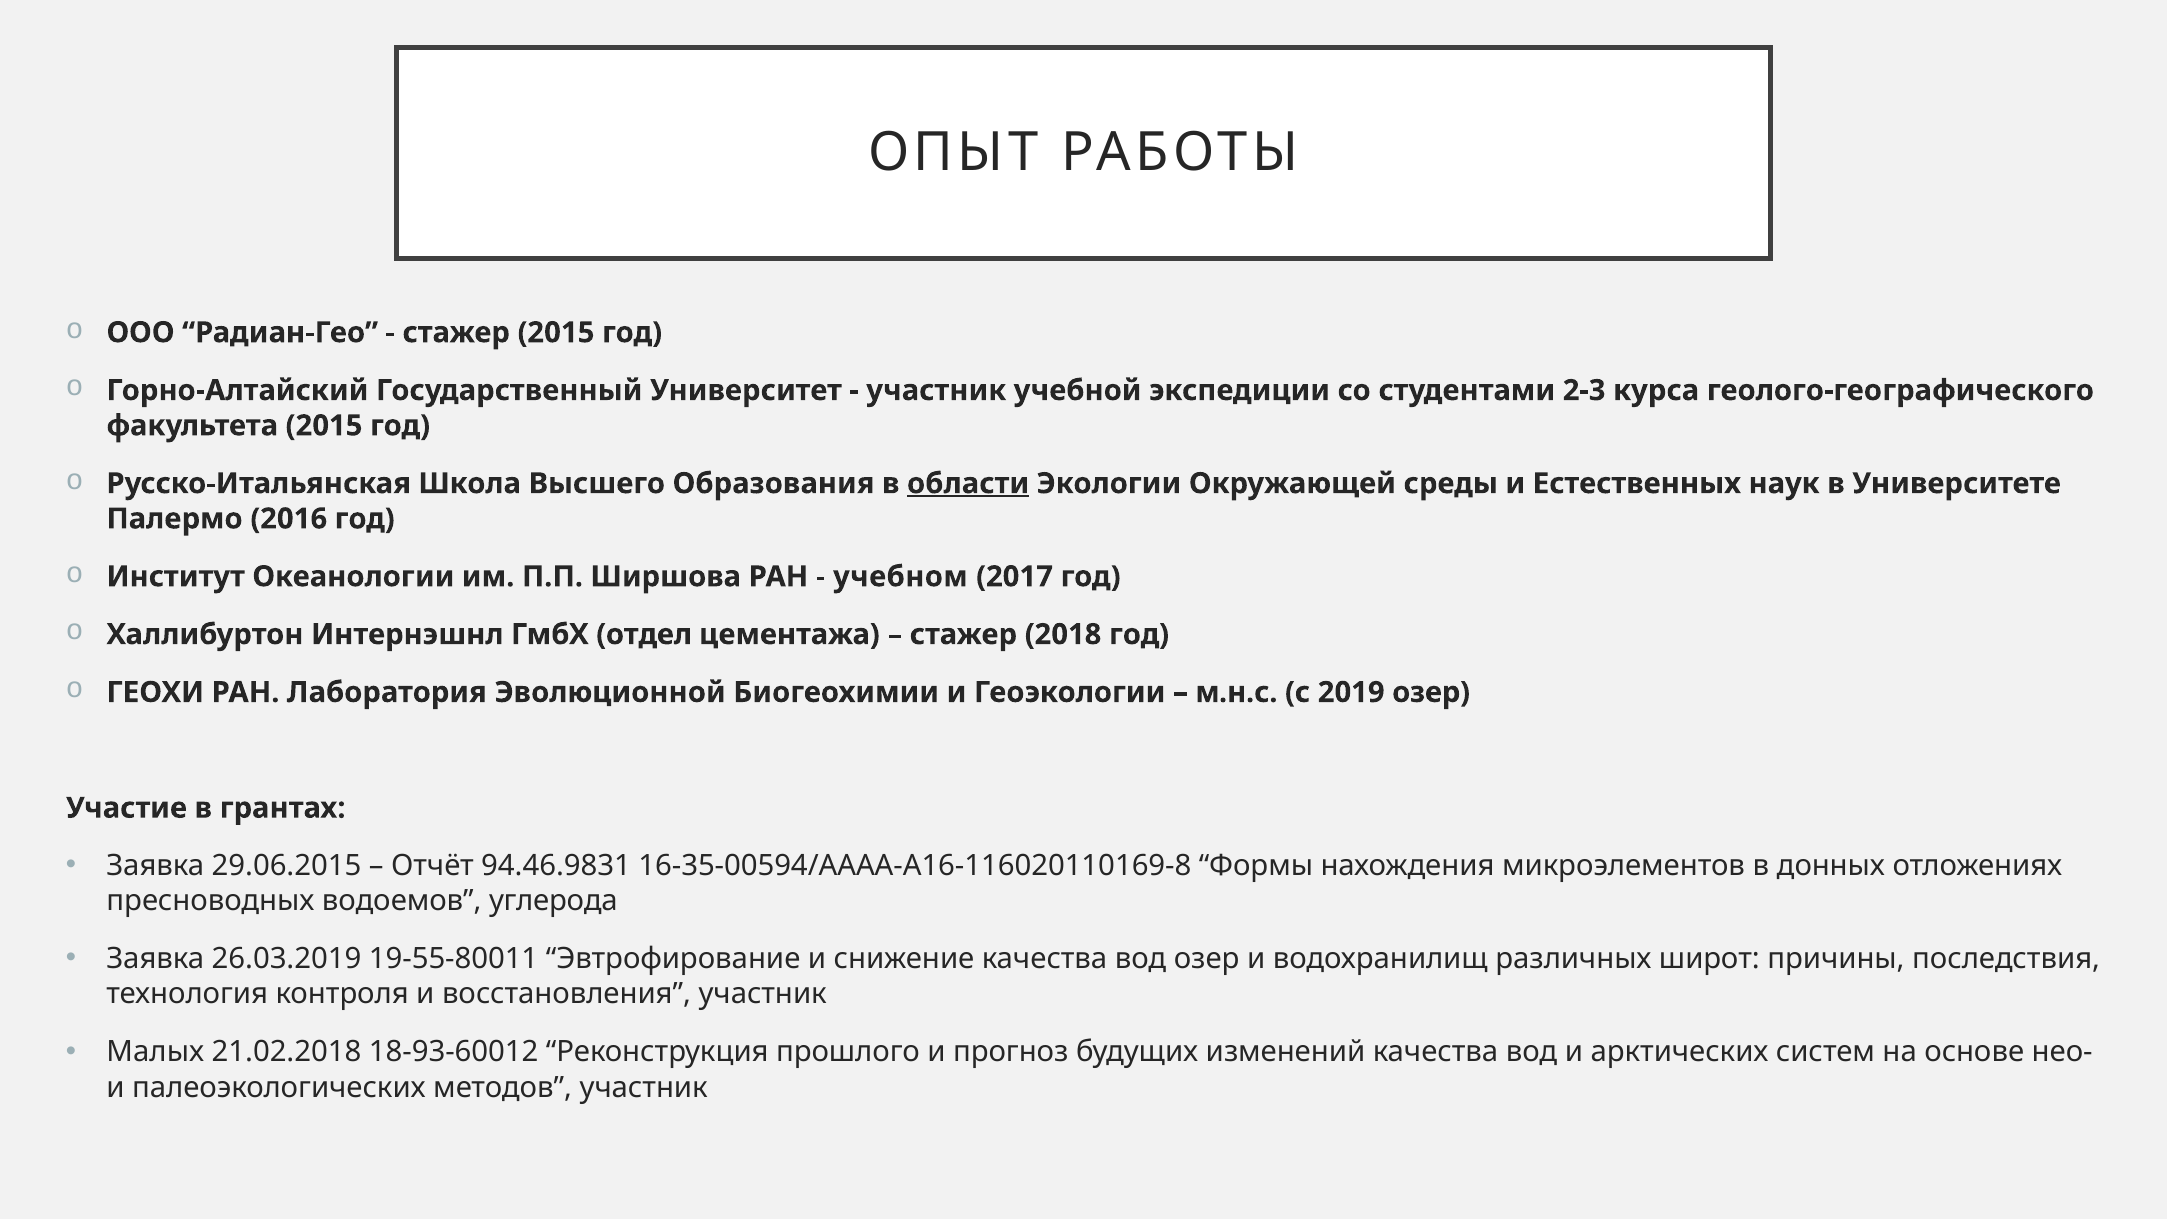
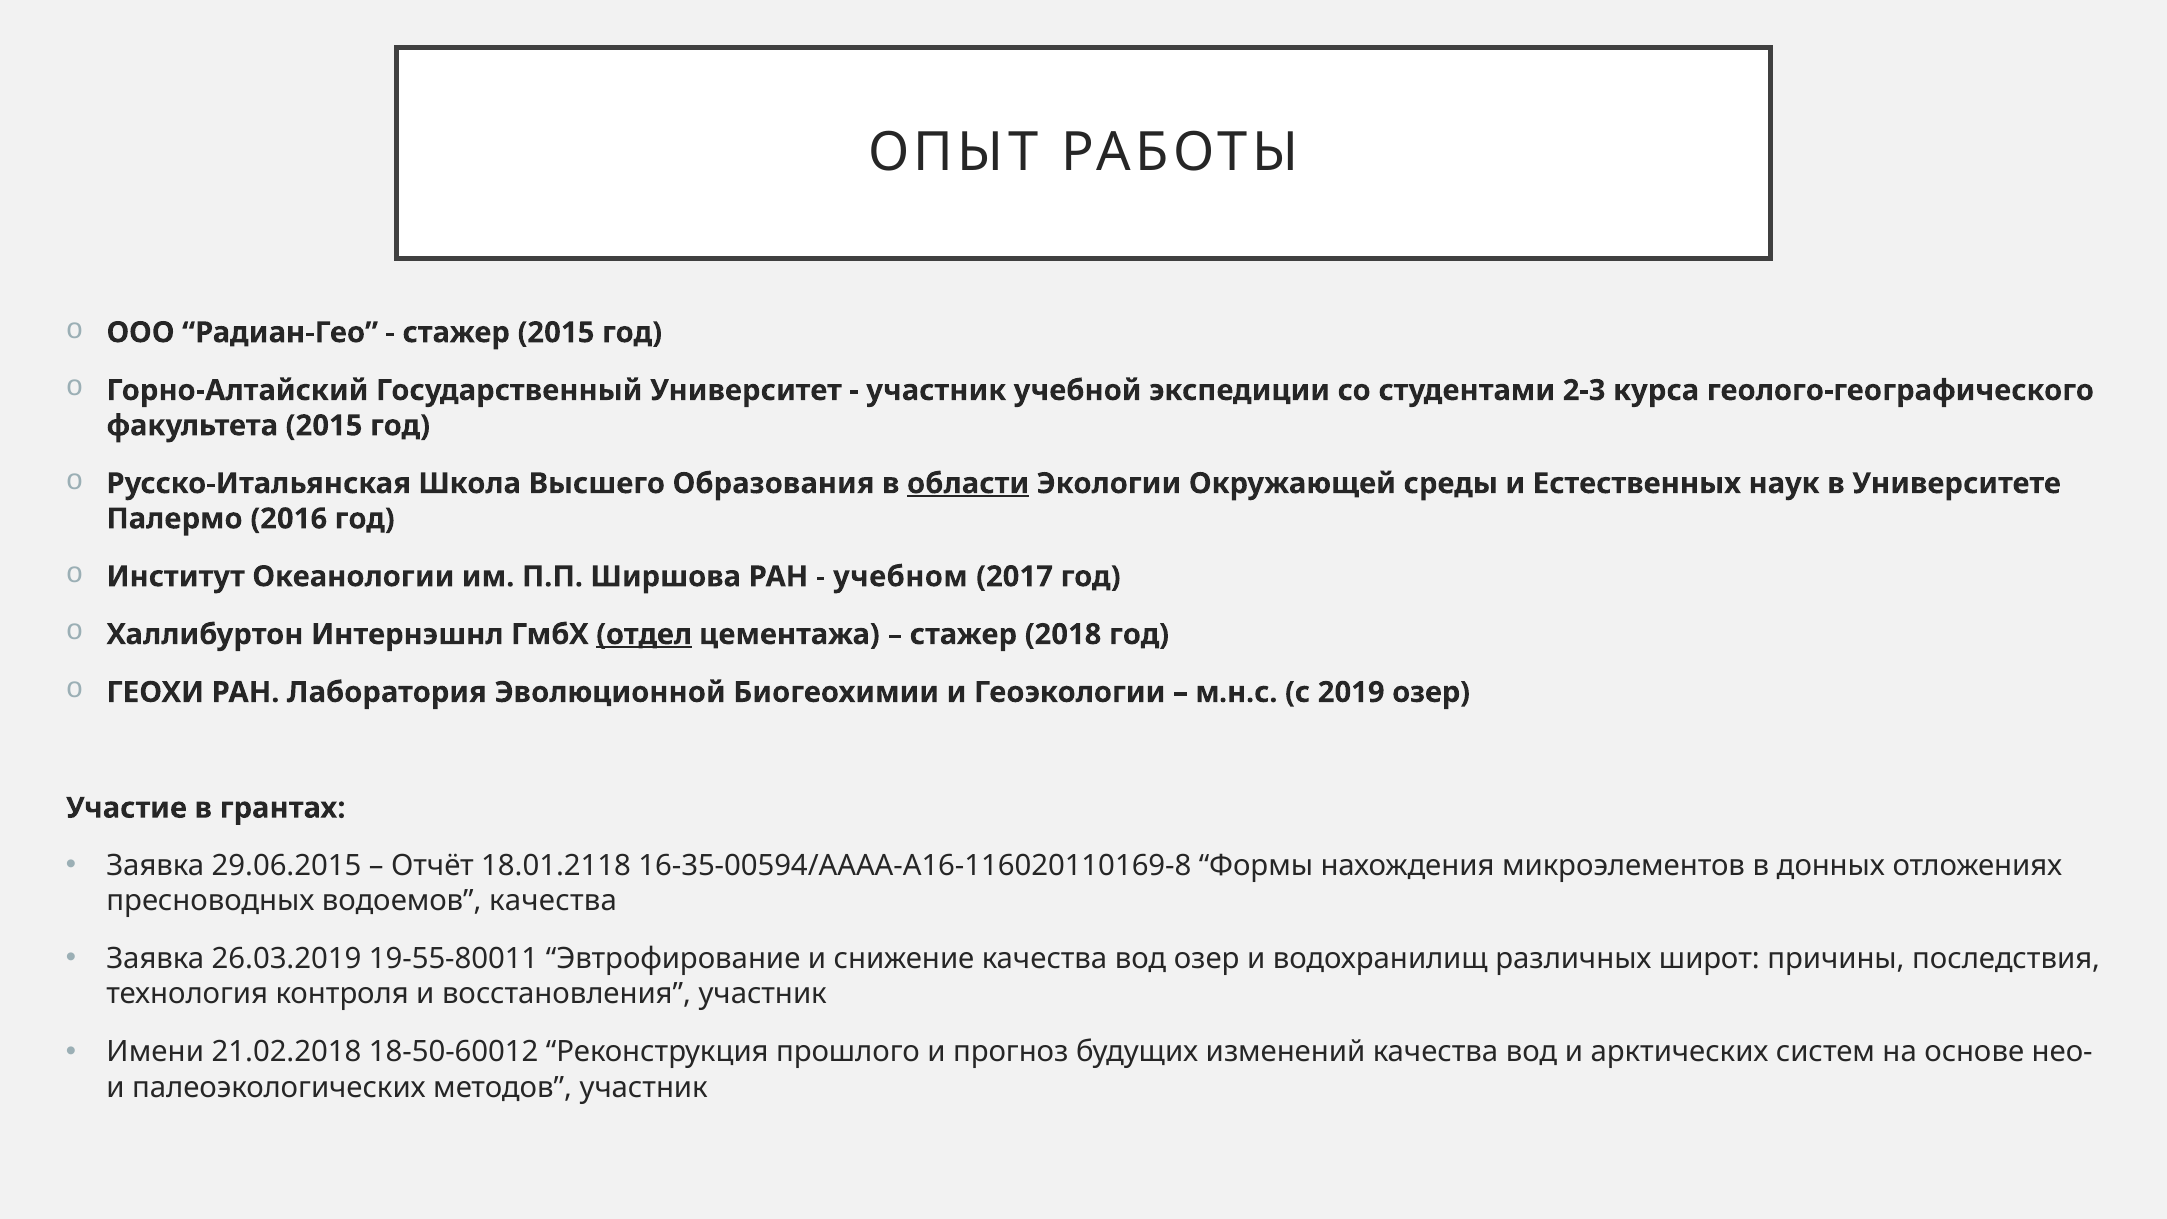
отдел underline: none -> present (644, 634)
94.46.9831: 94.46.9831 -> 18.01.2118 (556, 866)
водоемов углерода: углерода -> качества (553, 901)
Малых: Малых -> Имени (155, 1052)
18-93-60012: 18-93-60012 -> 18-50-60012 (454, 1052)
